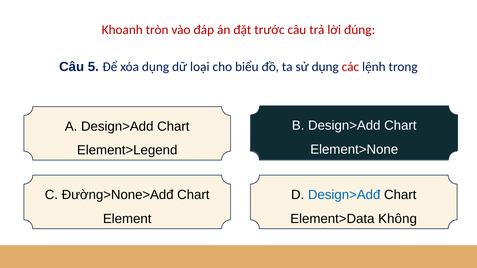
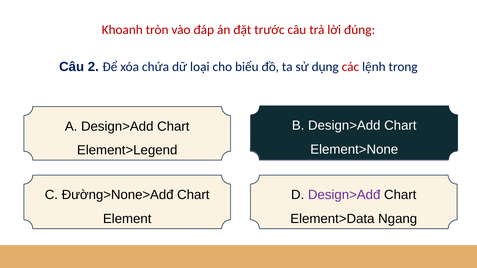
5: 5 -> 2 (93, 67)
xóa dụng: dụng -> chứa (156, 67)
Design>Adđ colour: blue -> purple (344, 195)
Không: Không -> Ngang (398, 219)
